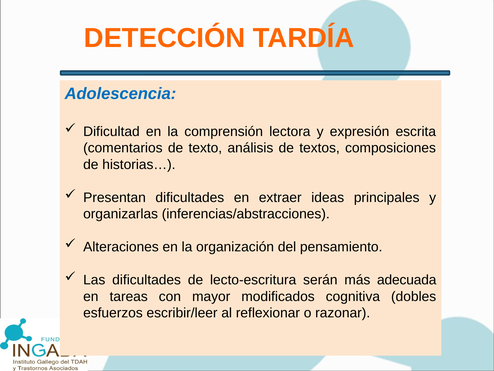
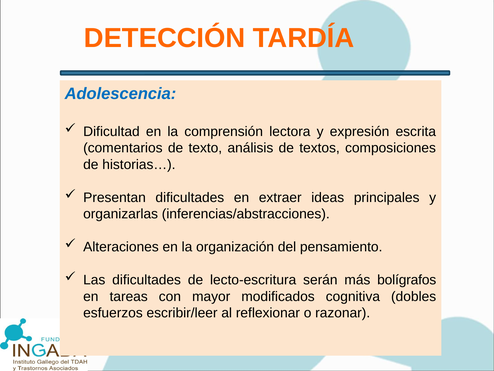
adecuada: adecuada -> bolígrafos (407, 280)
